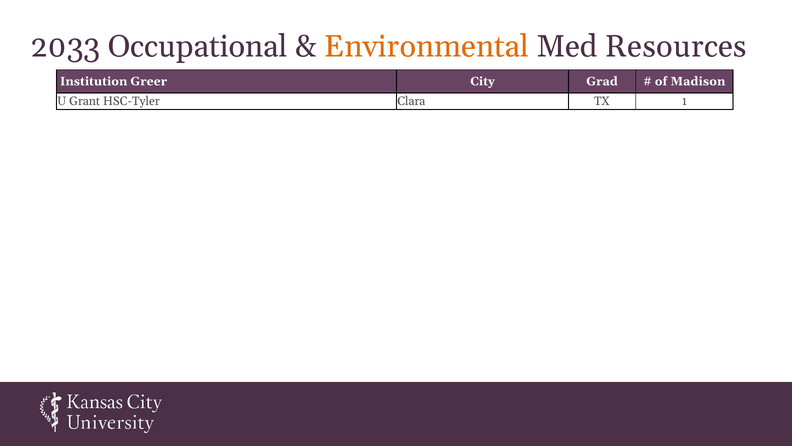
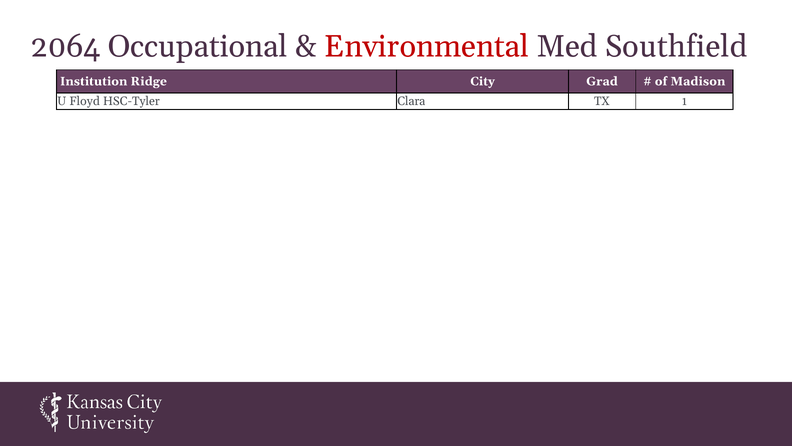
2033: 2033 -> 2064 (66, 47)
Environmental colour: orange -> red (427, 47)
Resources: Resources -> Southfield (676, 47)
Greer: Greer -> Ridge (149, 81)
Grant: Grant -> Floyd (85, 101)
